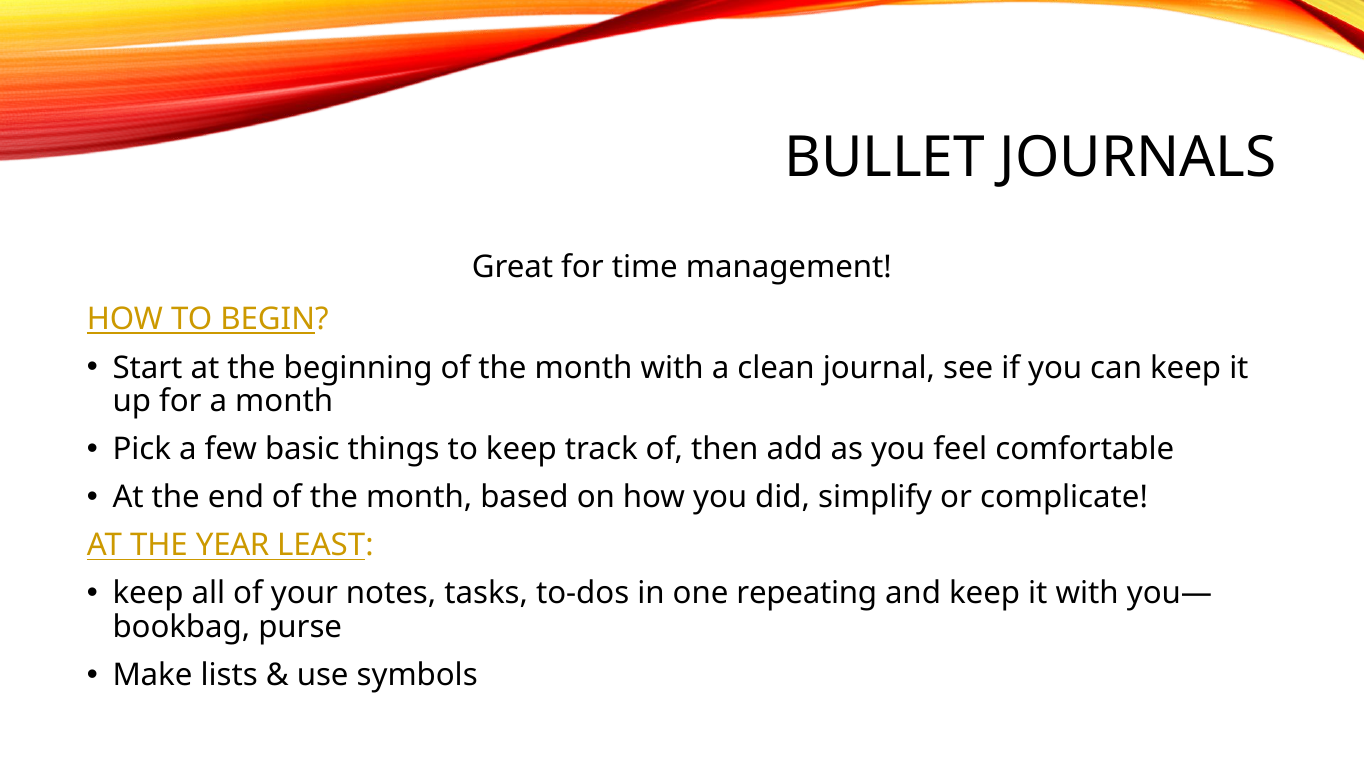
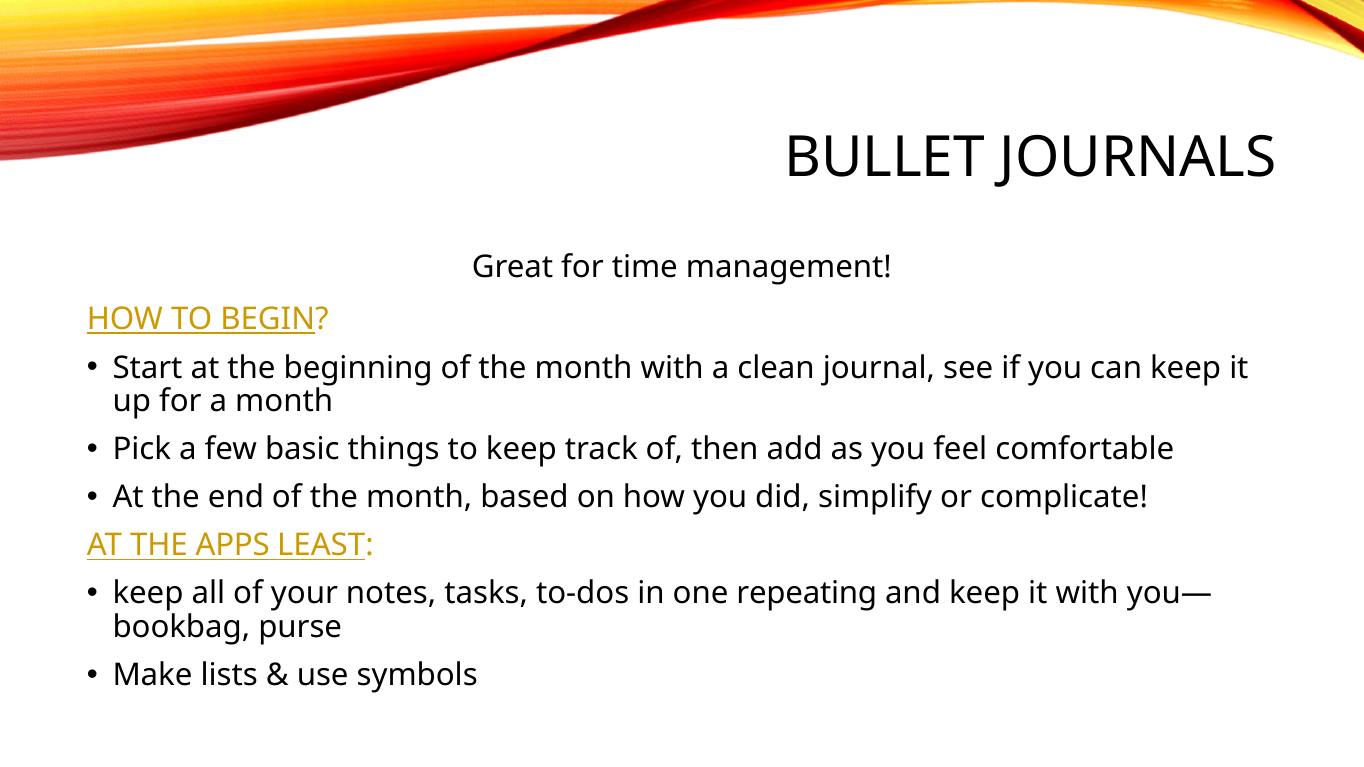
YEAR: YEAR -> APPS (233, 545)
